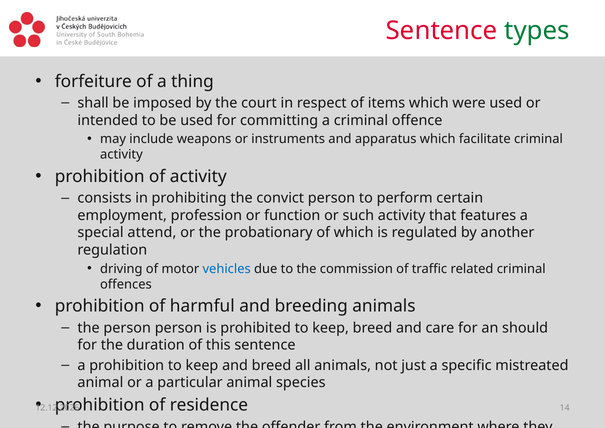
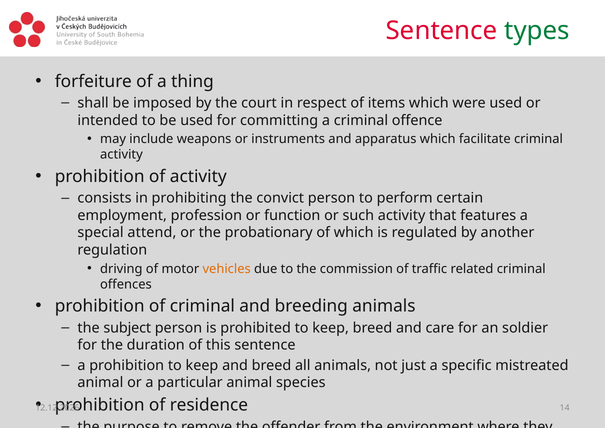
vehicles colour: blue -> orange (227, 269)
of harmful: harmful -> criminal (202, 306)
the person: person -> subject (127, 328)
should: should -> soldier (525, 328)
